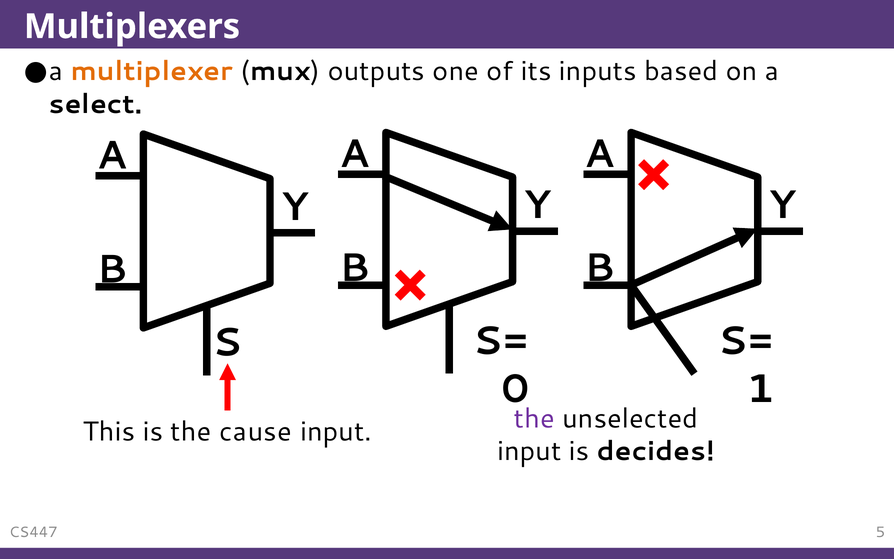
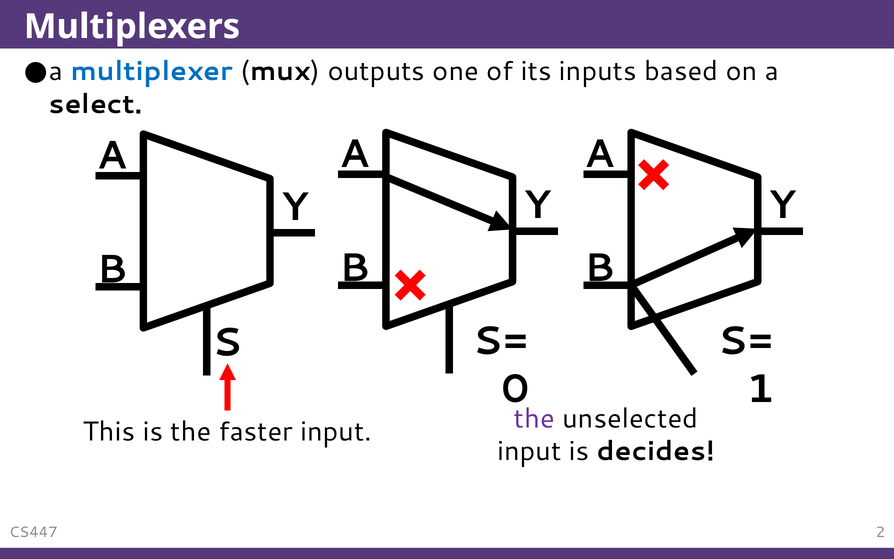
multiplexer colour: orange -> blue (152, 71)
cause: cause -> faster (256, 431)
5: 5 -> 2 (880, 532)
